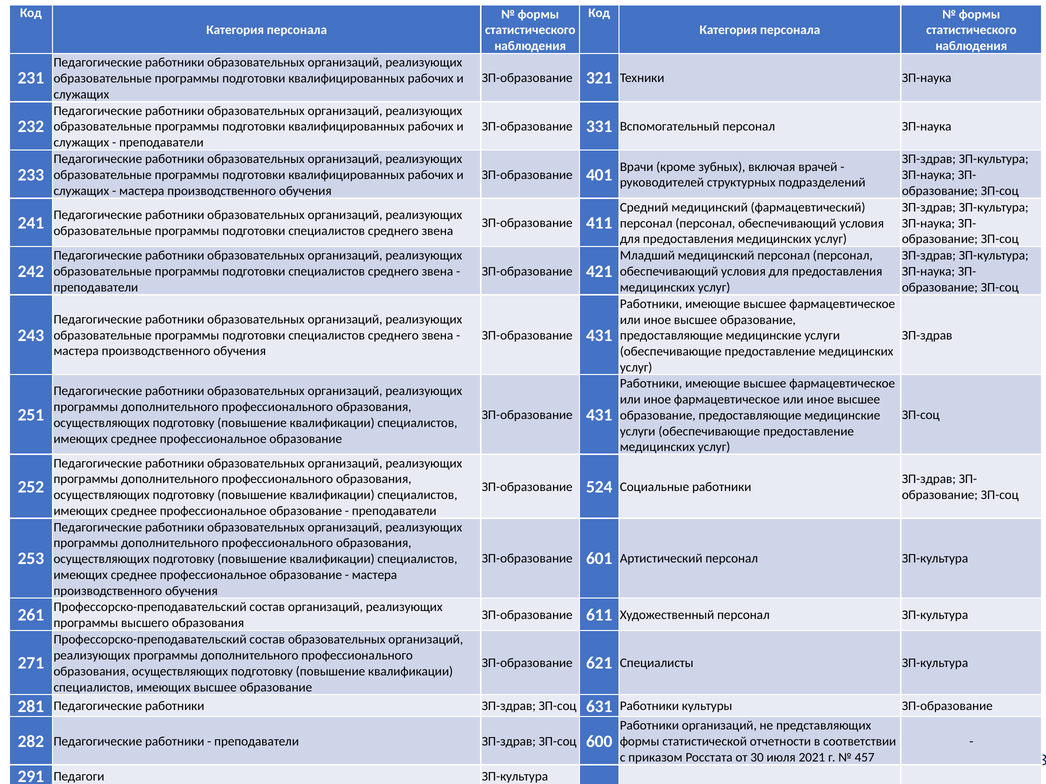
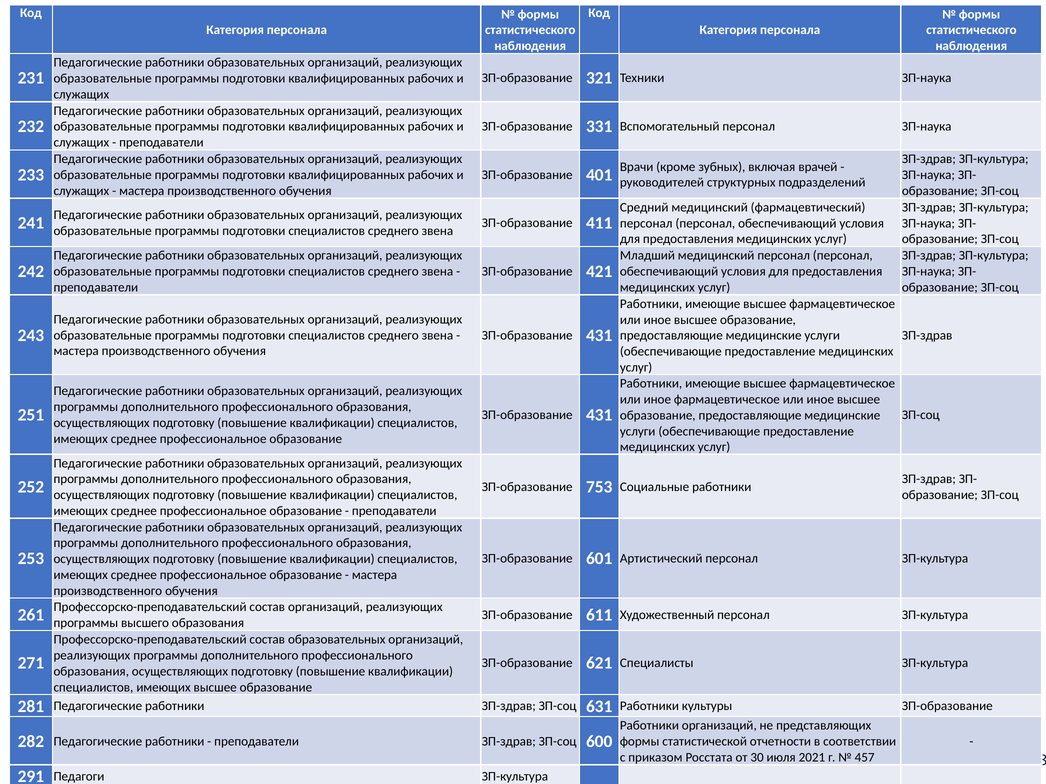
524: 524 -> 753 (599, 487)
